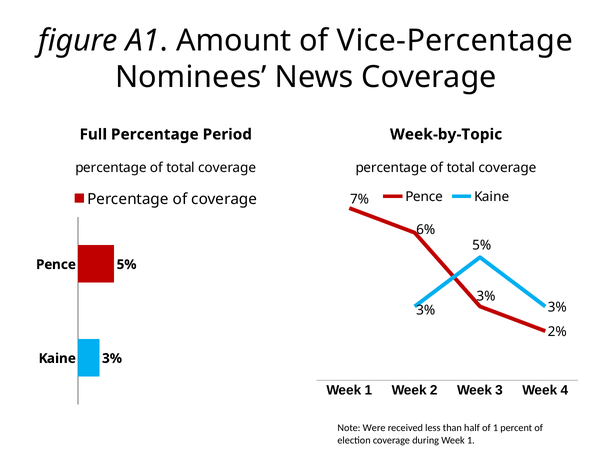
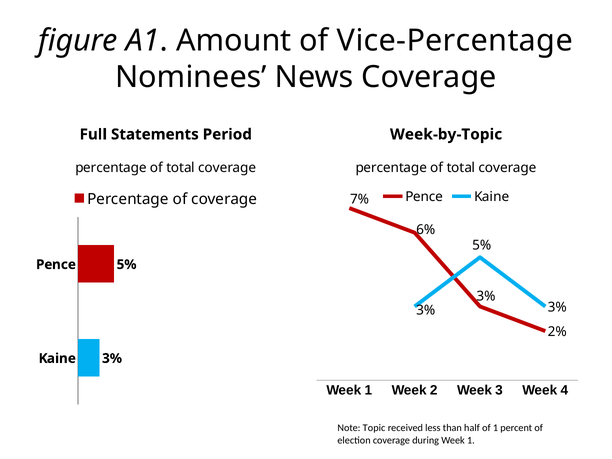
Full Percentage: Percentage -> Statements (155, 134)
Were: Were -> Topic (374, 428)
